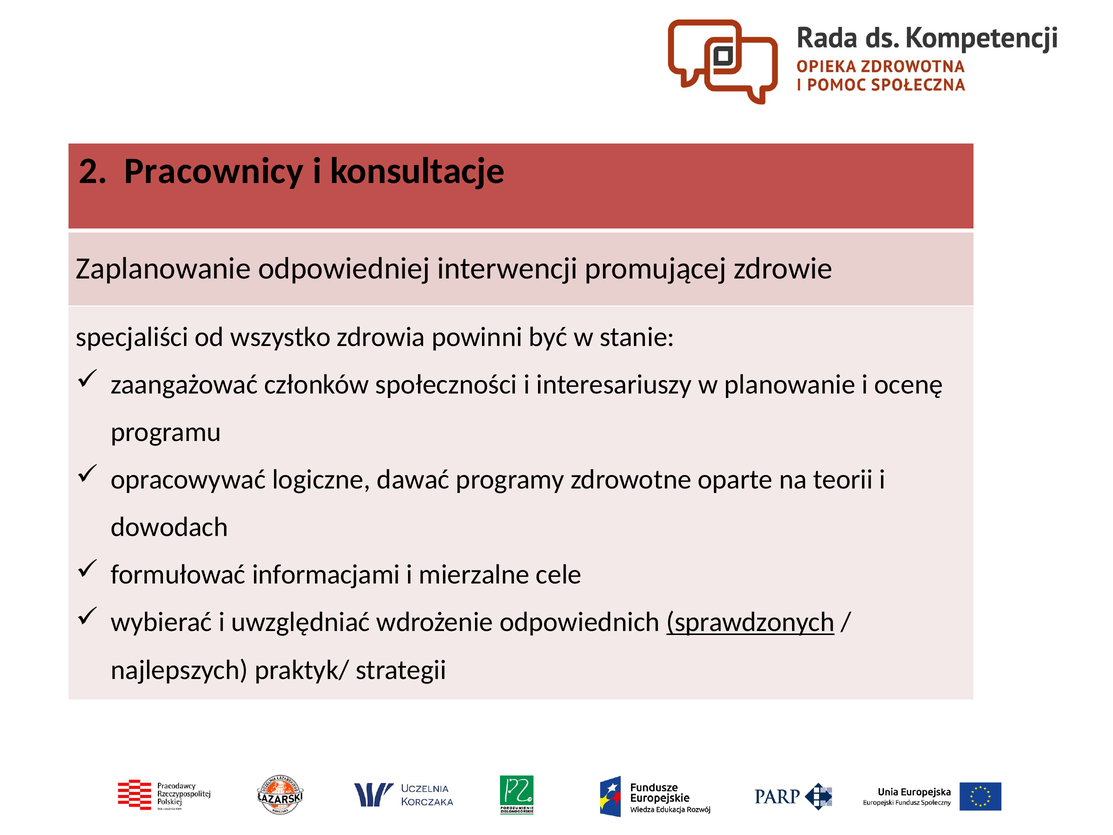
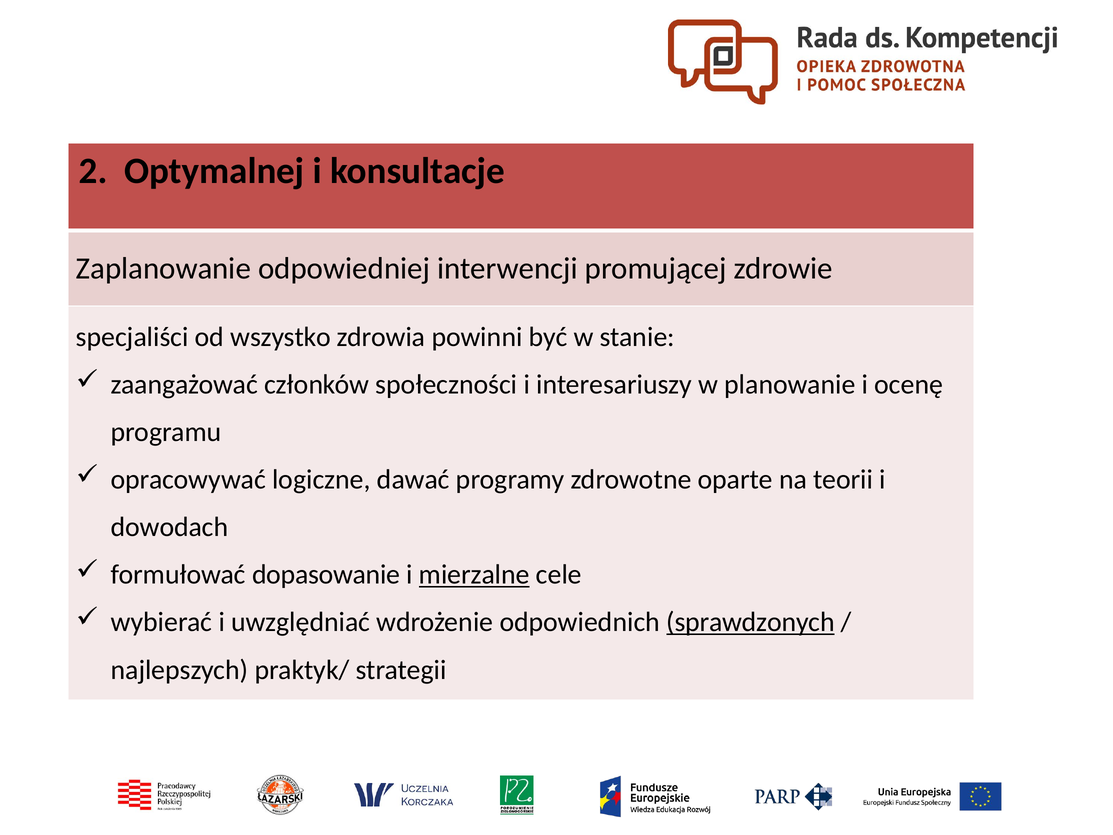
Pracownicy: Pracownicy -> Optymalnej (214, 171)
informacjami: informacjami -> dopasowanie (326, 575)
mierzalne underline: none -> present (474, 575)
